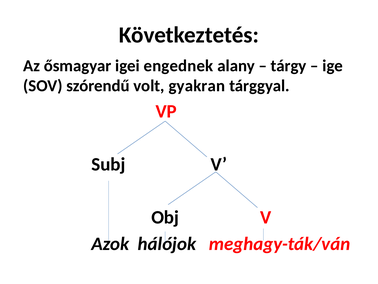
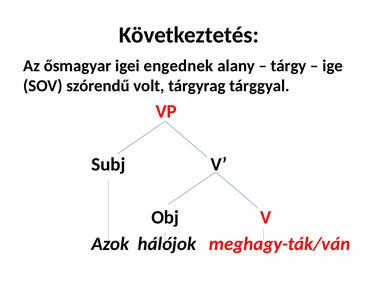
gyakran: gyakran -> tárgyrag (197, 86)
